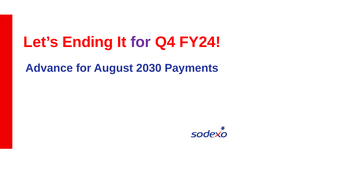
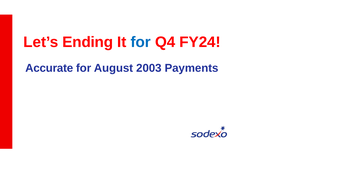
for colour: purple -> blue (141, 42)
Advance: Advance -> Accurate (49, 68)
2030: 2030 -> 2003 (149, 68)
